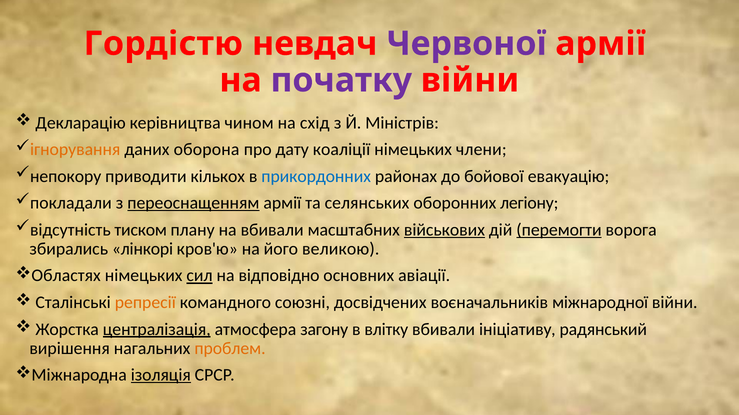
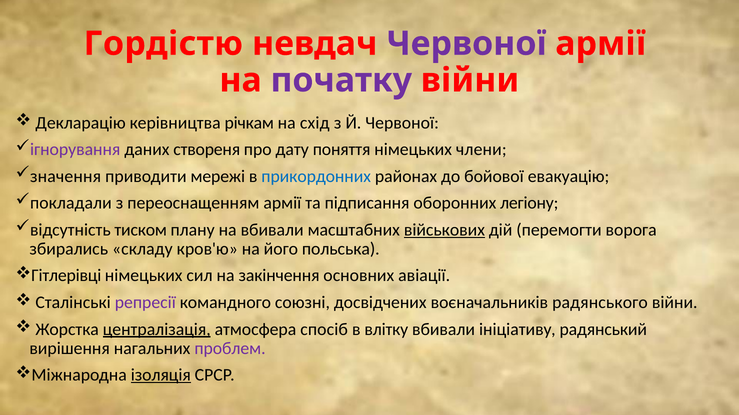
чином: чином -> річкам (249, 123)
Й Міністрів: Міністрів -> Червоної (402, 123)
ігнорування colour: orange -> purple (75, 150)
оборона: оборона -> створеня (207, 150)
коаліції: коаліції -> поняття (342, 150)
непокору: непокору -> значення (66, 177)
кількох: кількох -> мережі (218, 177)
переоснащенням underline: present -> none (193, 203)
селянських: селянських -> підписання (367, 203)
перемогти underline: present -> none (559, 230)
лінкорі: лінкорі -> складу (142, 249)
великою: великою -> польська (341, 249)
Областях: Областях -> Гітлерівці (66, 276)
сил underline: present -> none (200, 276)
відповідно: відповідно -> закінчення (279, 276)
репресії colour: orange -> purple (145, 303)
міжнародної: міжнародної -> радянського (600, 303)
загону: загону -> спосіб (324, 330)
проблем colour: orange -> purple (230, 349)
